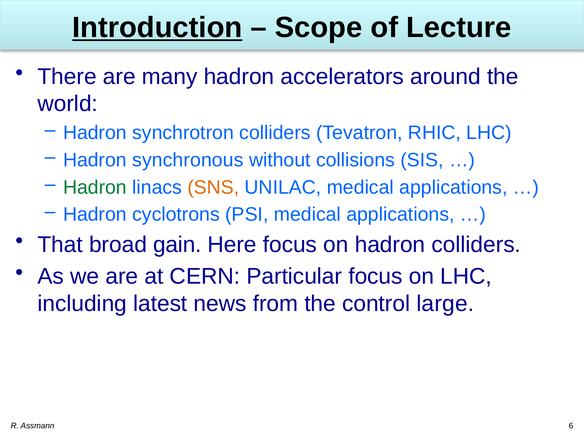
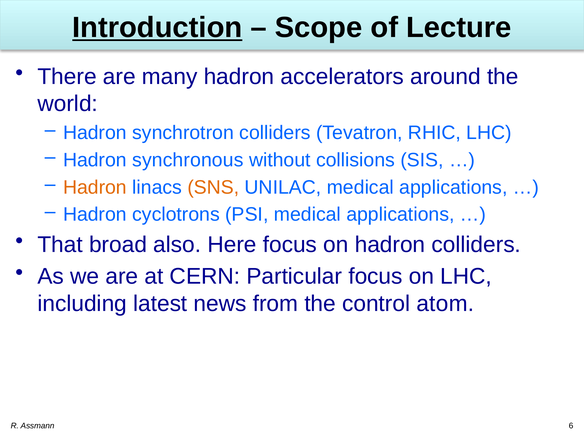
Hadron colour: green -> orange (95, 187)
gain: gain -> also (177, 245)
large: large -> atom (445, 304)
